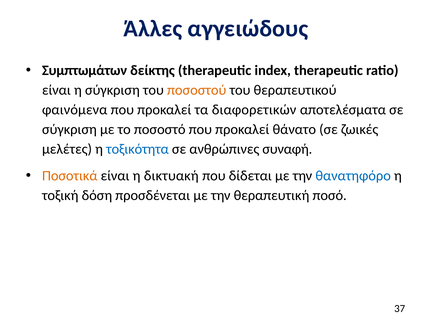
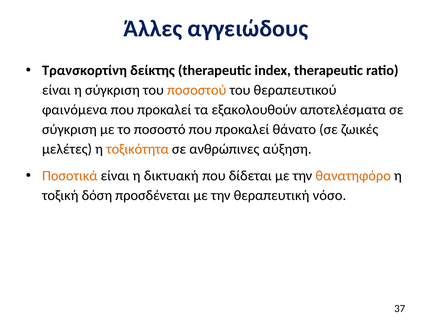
Συμπτωμάτων: Συμπτωμάτων -> Τρανσκορτίνη (84, 71)
διαφορετικών: διαφορετικών -> εξακολουθούν (254, 110)
τοξικότητα colour: blue -> orange (137, 149)
συναφή: συναφή -> αύξηση (287, 149)
θανατηφόρο colour: blue -> orange (353, 176)
ποσό: ποσό -> νόσο (330, 196)
